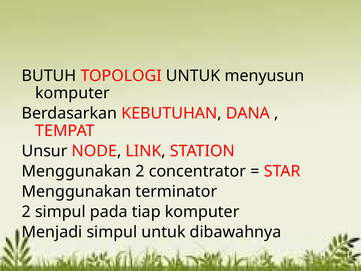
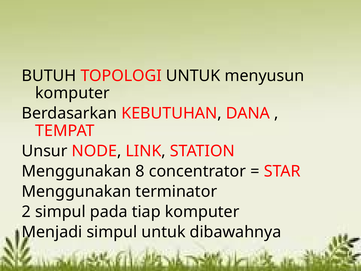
Menggunakan 2: 2 -> 8 (140, 171)
